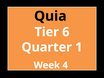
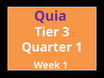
Quia colour: black -> purple (50, 16)
6: 6 -> 3 (66, 32)
Week 4: 4 -> 1 (65, 65)
